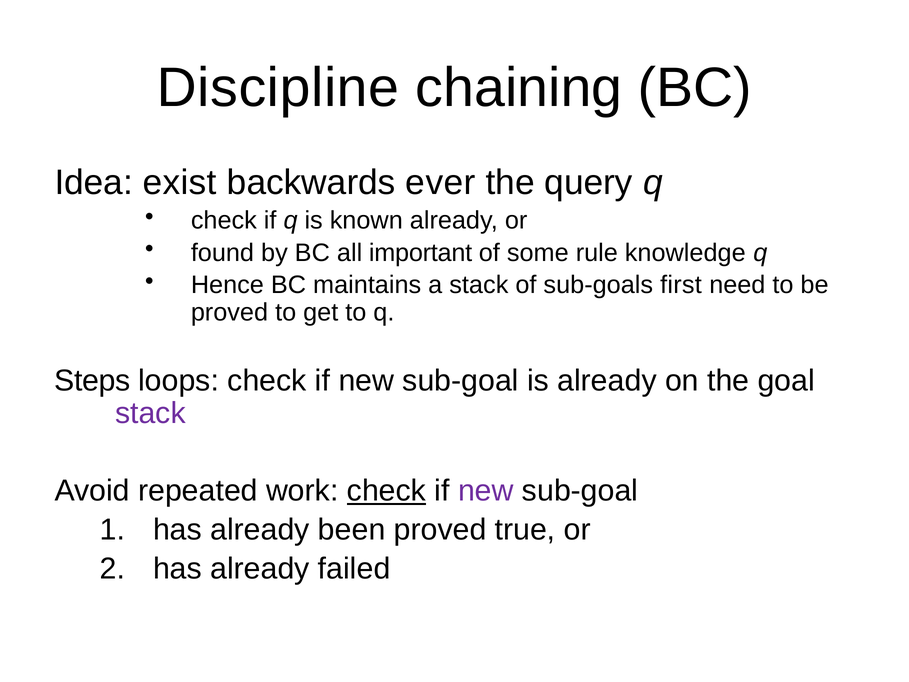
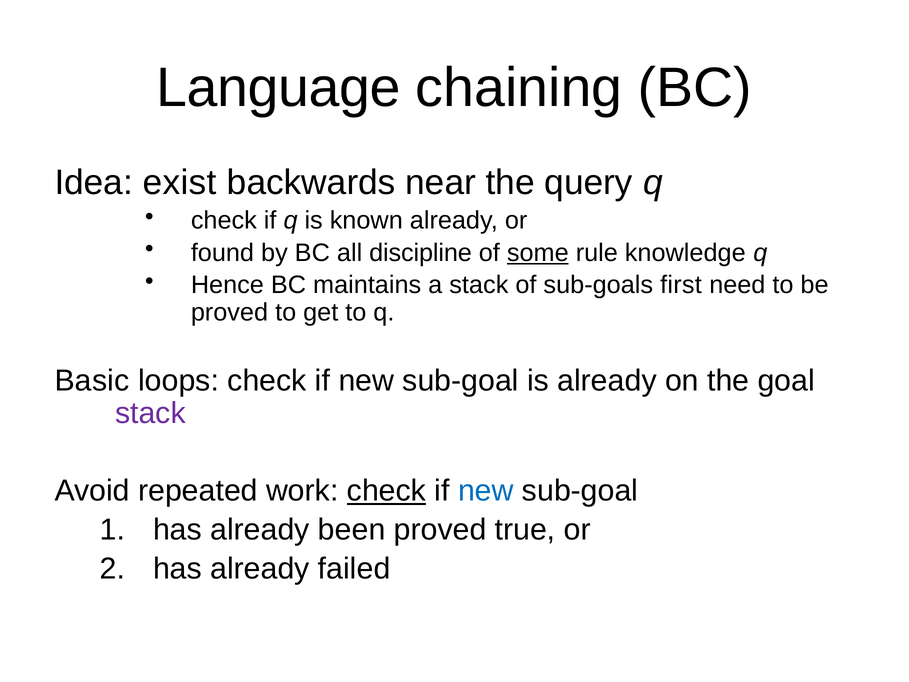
Discipline: Discipline -> Language (278, 88)
ever: ever -> near (441, 183)
important: important -> discipline (421, 253)
some underline: none -> present (538, 253)
Steps: Steps -> Basic (92, 381)
new colour: purple -> blue (486, 491)
